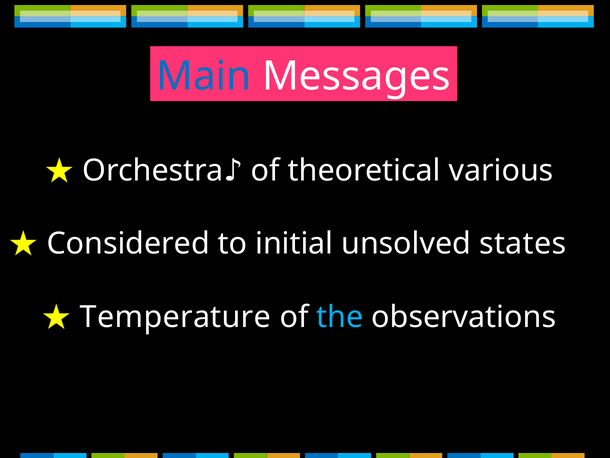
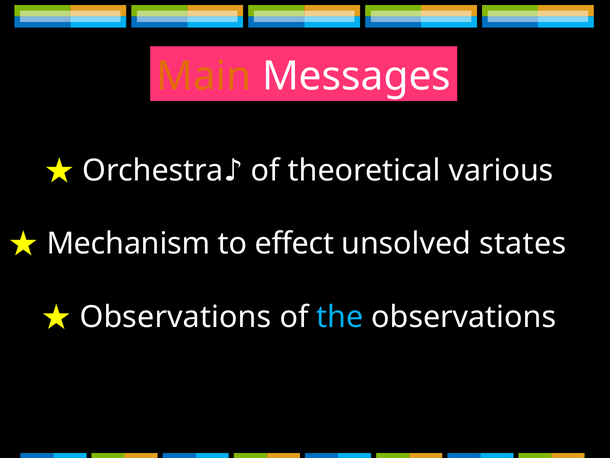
Main colour: blue -> orange (204, 76)
Considered: Considered -> Mechanism (128, 244)
initial: initial -> effect (294, 244)
Temperature: Temperature -> Observations (176, 317)
